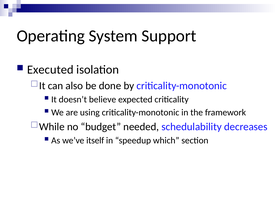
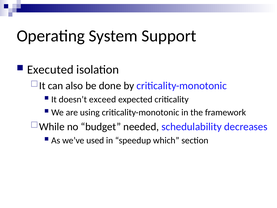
believe: believe -> exceed (103, 99)
itself: itself -> used (95, 140)
